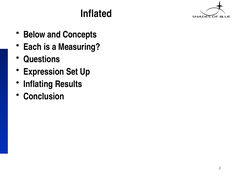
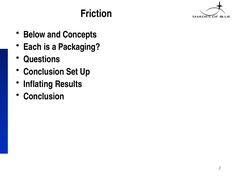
Inflated: Inflated -> Friction (96, 14)
Measuring: Measuring -> Packaging (79, 47)
Expression: Expression -> Conclusion (44, 72)
